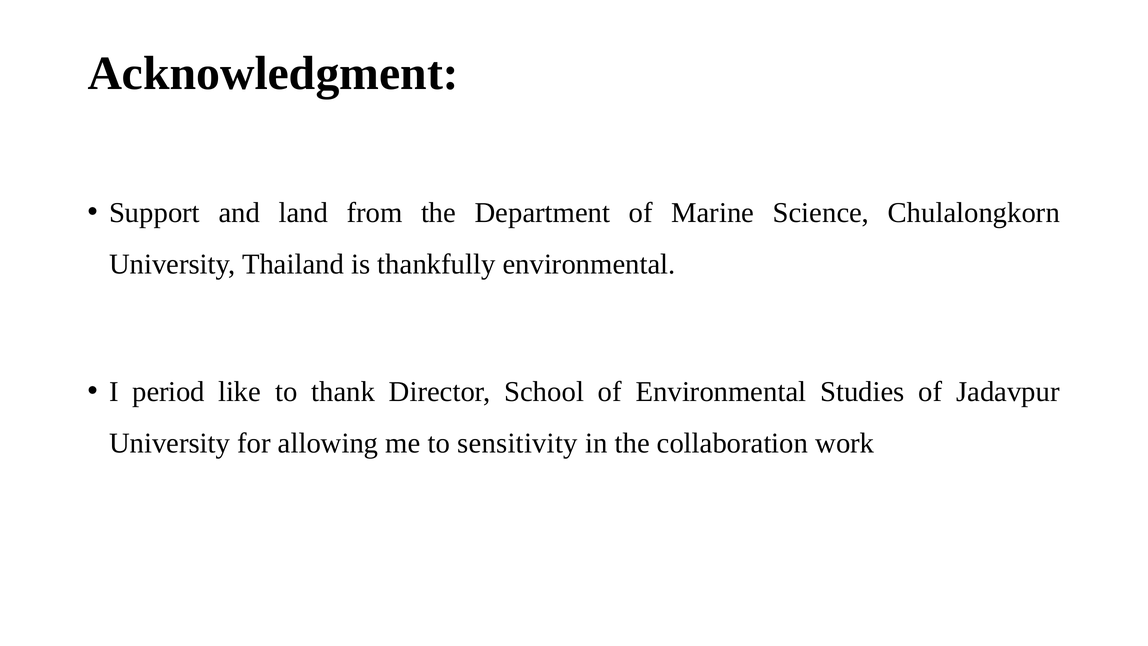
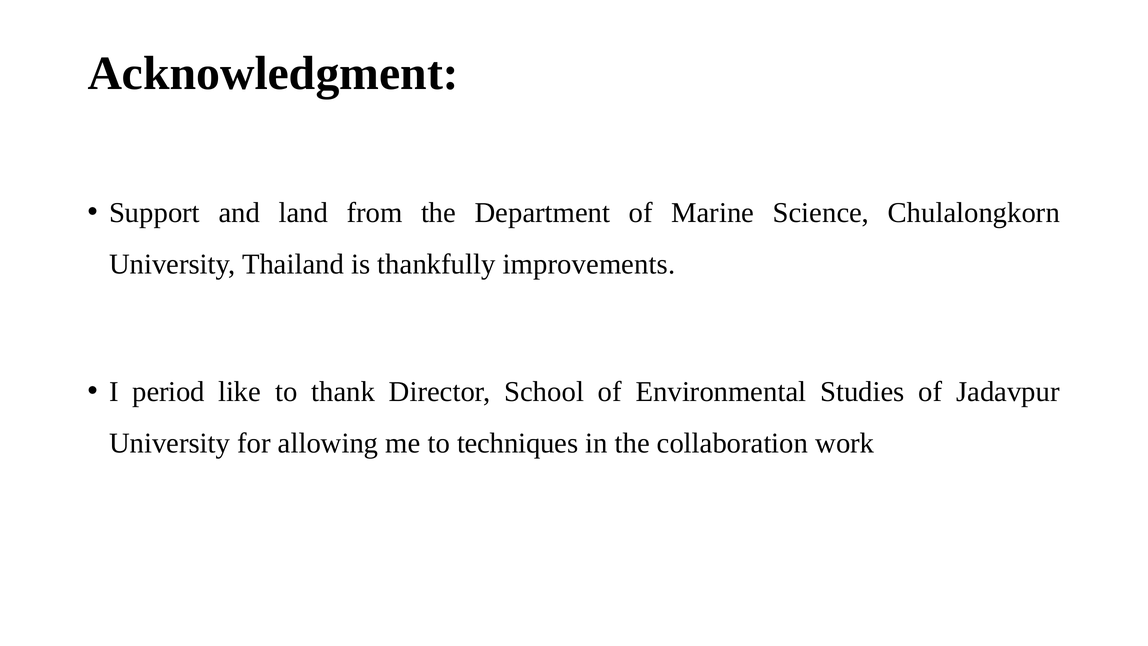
thankfully environmental: environmental -> improvements (589, 264)
sensitivity: sensitivity -> techniques (518, 443)
